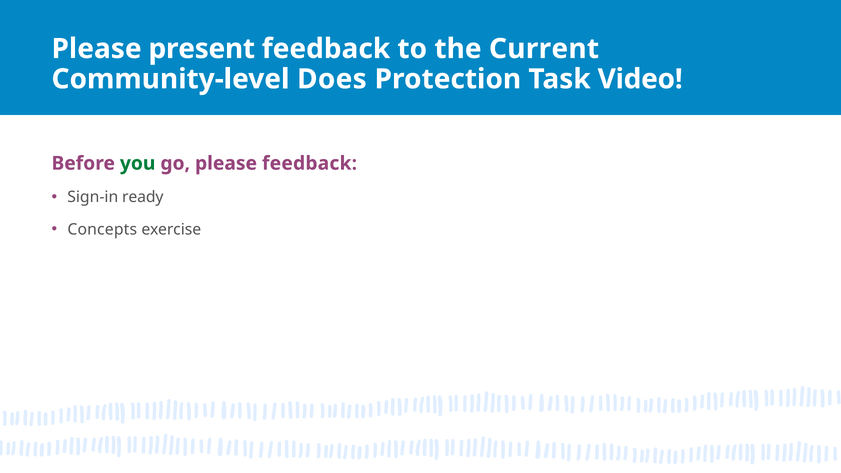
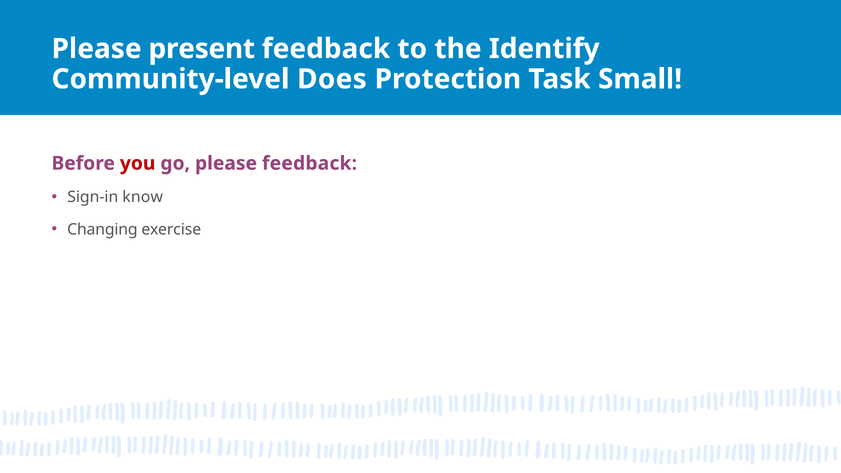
Current: Current -> Identify (544, 49)
Video: Video -> Small (640, 79)
you colour: green -> red (138, 163)
ready: ready -> know (143, 197)
Concepts: Concepts -> Changing (102, 229)
